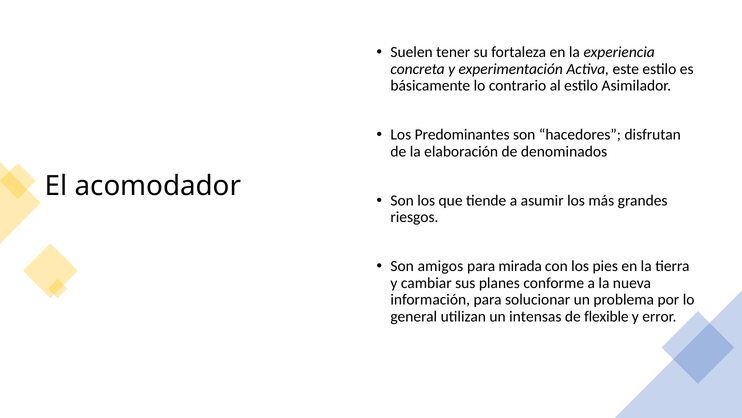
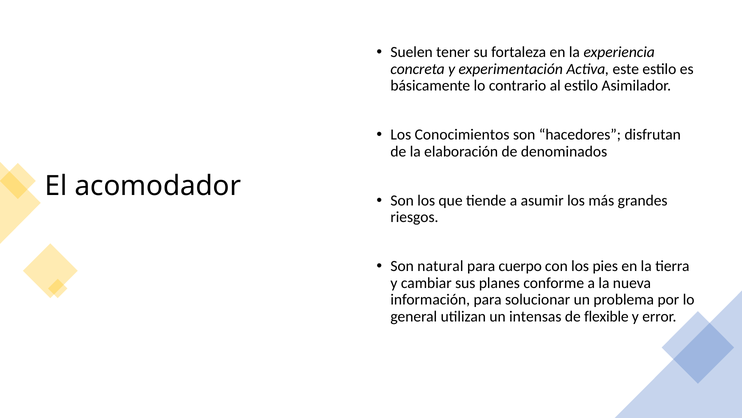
Predominantes: Predominantes -> Conocimientos (462, 135)
amigos: amigos -> natural (440, 266)
mirada: mirada -> cuerpo (520, 266)
